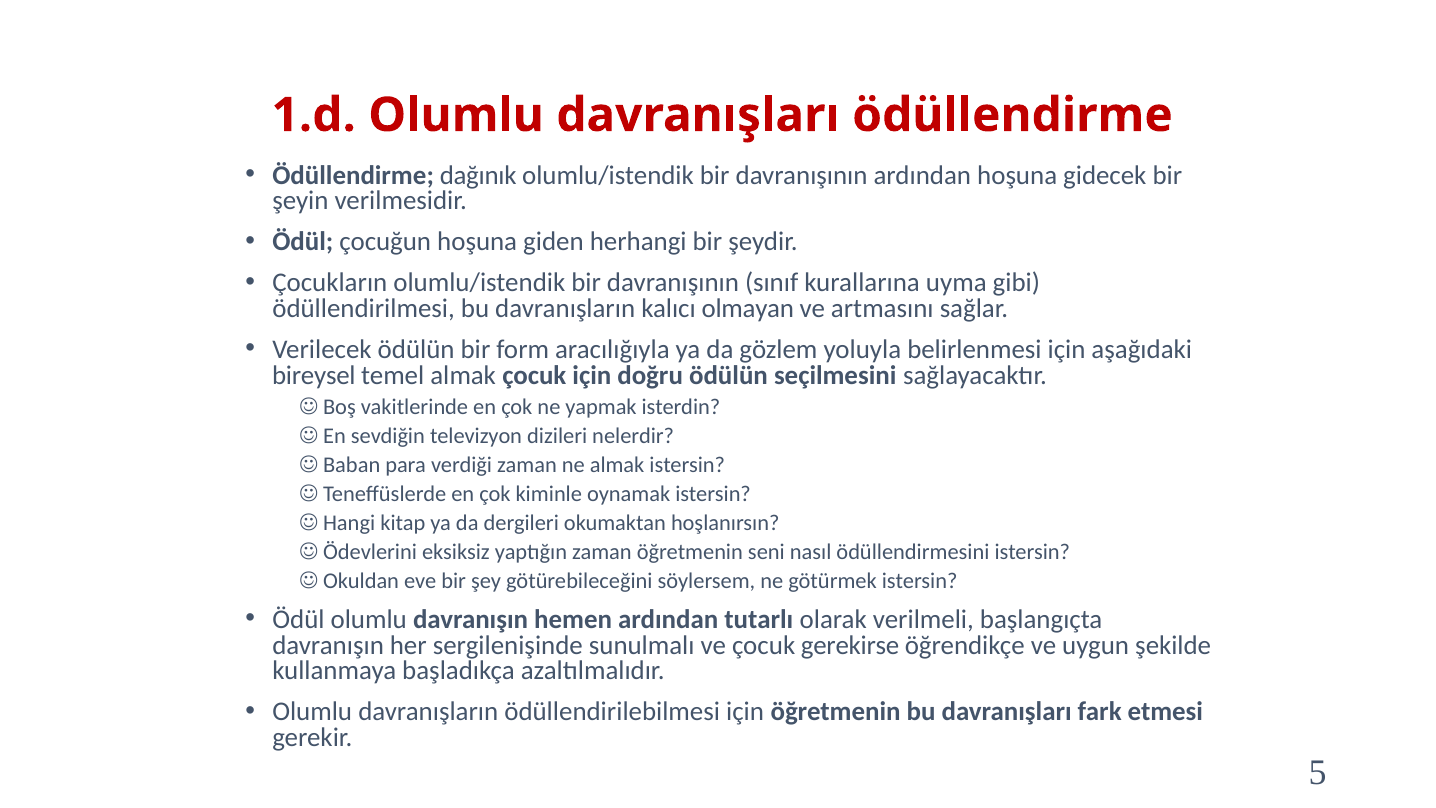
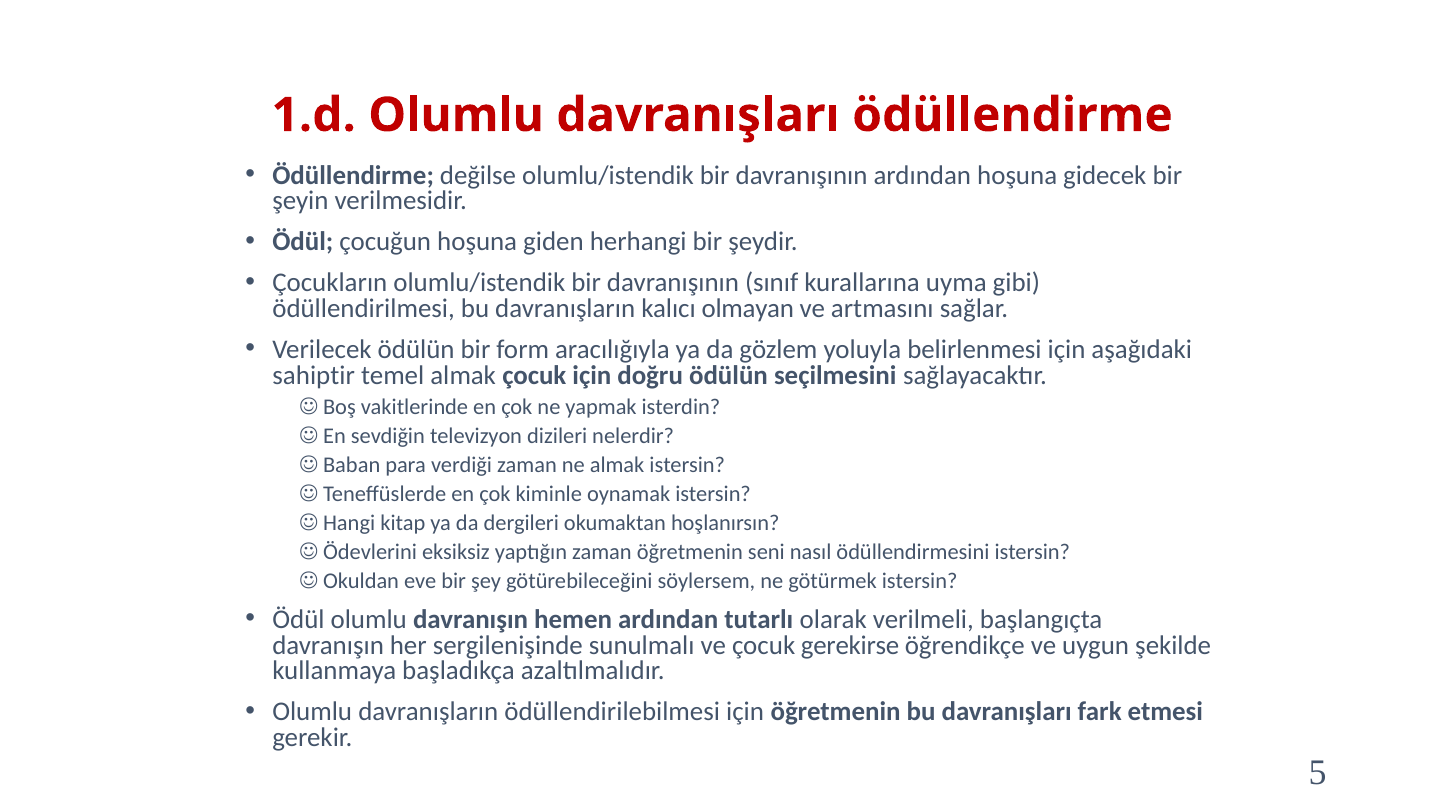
dağınık: dağınık -> değilse (478, 175)
bireysel: bireysel -> sahiptir (314, 375)
